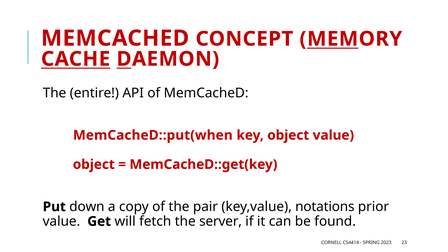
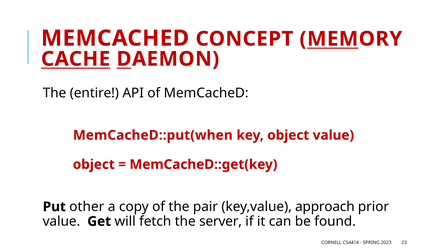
down: down -> other (87, 207)
notations: notations -> approach (325, 207)
